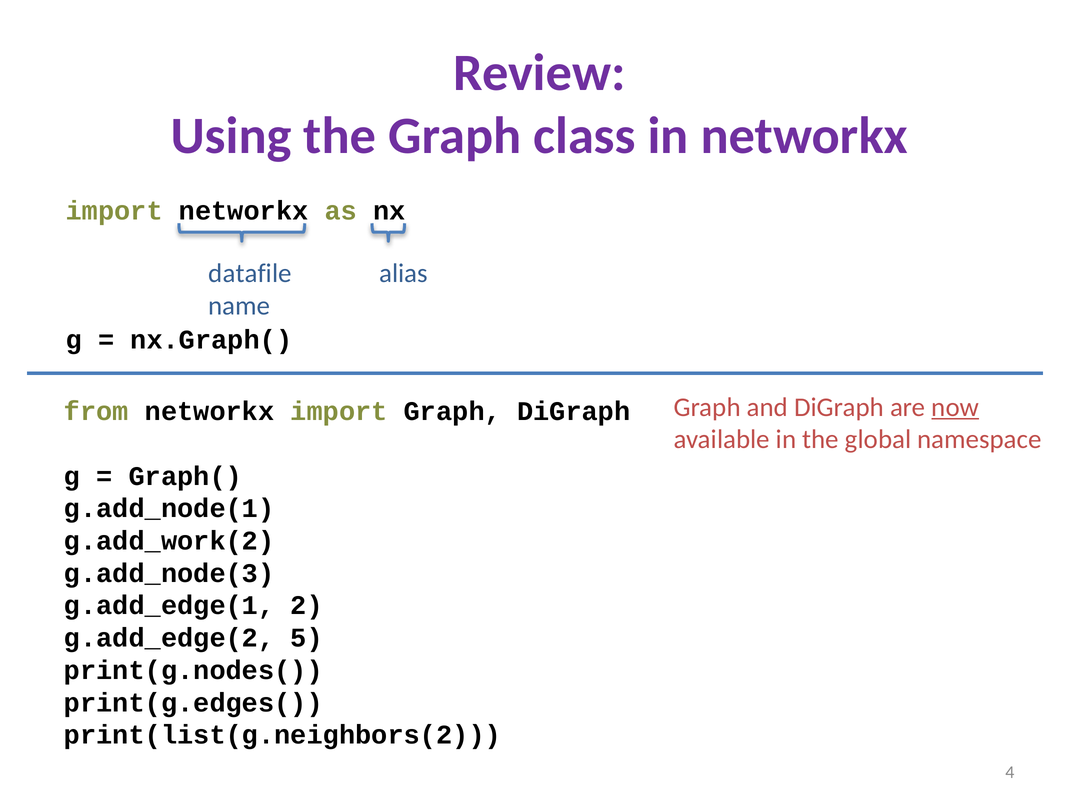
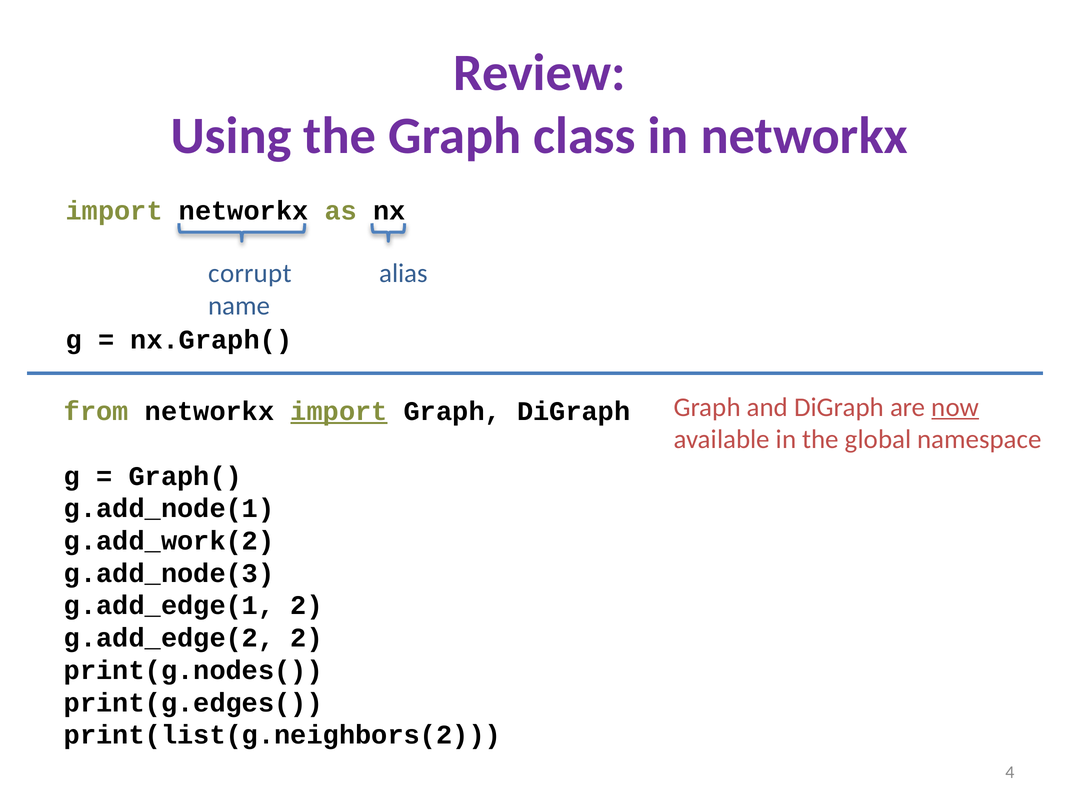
datafile: datafile -> corrupt (250, 274)
import underline: none -> present (339, 412)
g.add_edge(2 5: 5 -> 2 (307, 638)
